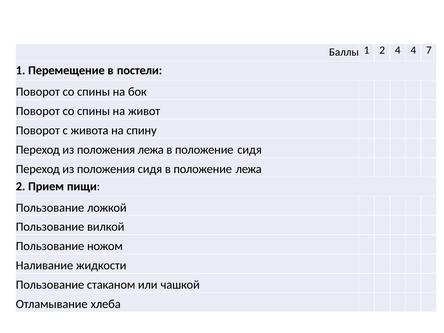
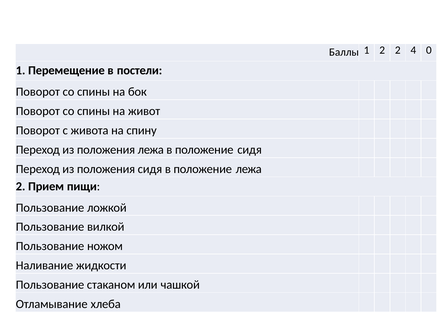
2 4: 4 -> 2 (398, 50)
7: 7 -> 0 (429, 50)
